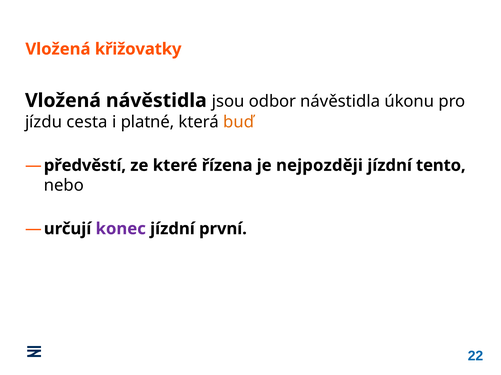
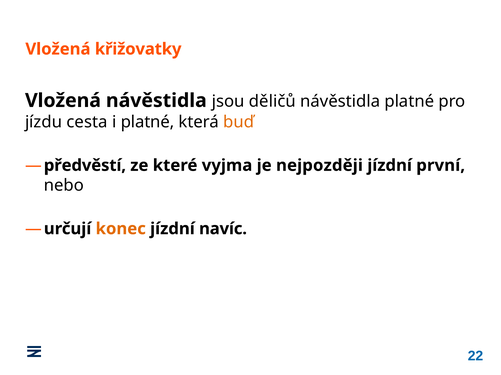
odbor: odbor -> děličů (272, 102)
návěstidla úkonu: úkonu -> platné (409, 102)
řízena: řízena -> vyjma (227, 166)
tento: tento -> první (441, 166)
konec colour: purple -> orange (121, 229)
první: první -> navíc (223, 229)
